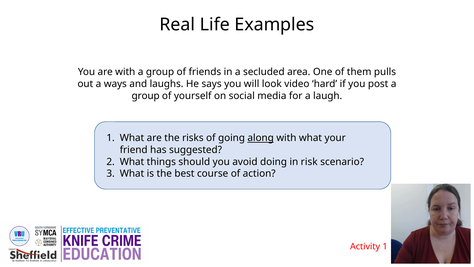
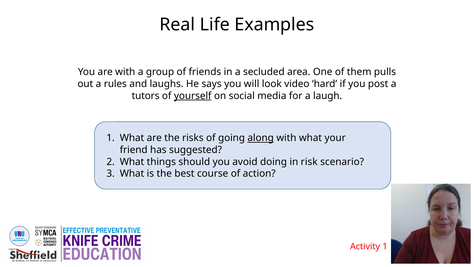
ways: ways -> rules (115, 84)
group: group -> tutors (146, 96)
yourself underline: none -> present (193, 96)
